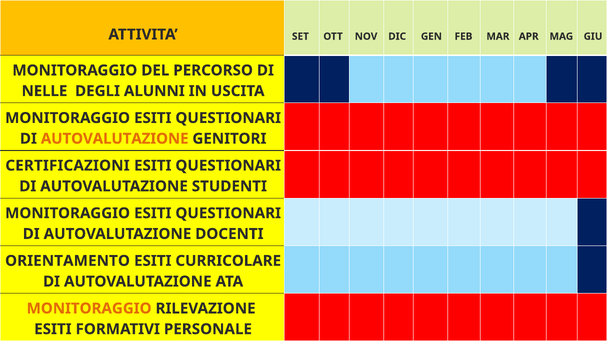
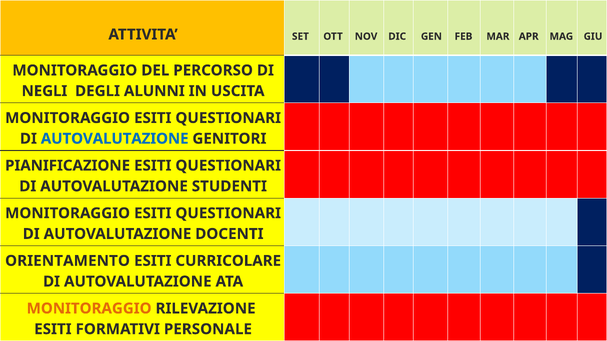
NELLE: NELLE -> NEGLI (44, 91)
AUTOVALUTAZIONE colour: orange -> blue (115, 139)
CERTIFICAZIONI: CERTIFICAZIONI -> PIANIFICAZIONE (68, 166)
